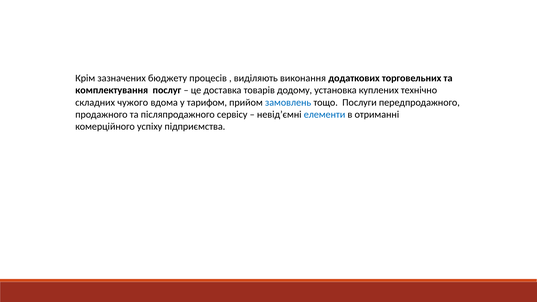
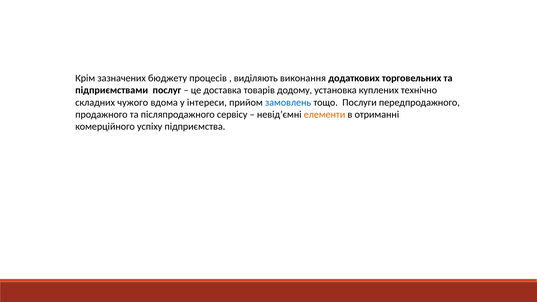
комплектування: комплектування -> підприємствами (112, 90)
тарифом: тарифом -> інтереси (207, 102)
елементи colour: blue -> orange (325, 115)
